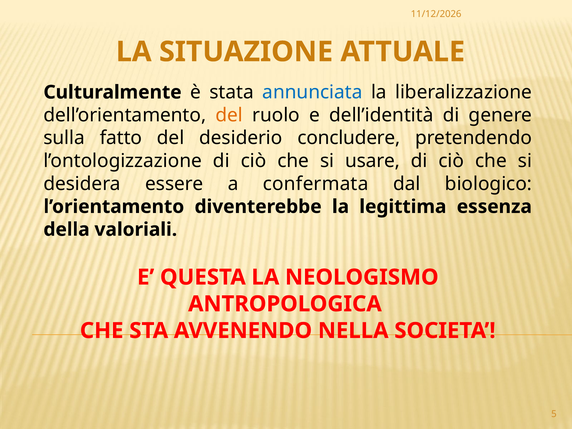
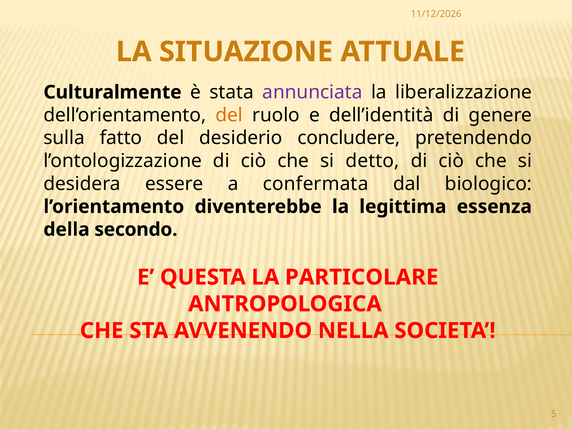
annunciata colour: blue -> purple (312, 92)
usare: usare -> detto (372, 161)
valoriali: valoriali -> secondo (136, 230)
NEOLOGISMO: NEOLOGISMO -> PARTICOLARE (362, 277)
